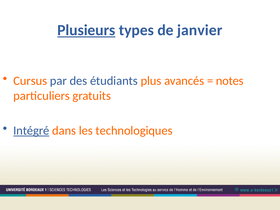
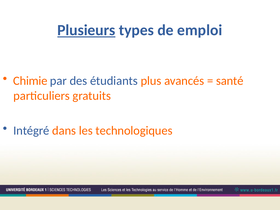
janvier: janvier -> emploi (200, 30)
Cursus: Cursus -> Chimie (30, 81)
notes: notes -> santé (230, 81)
Intégré underline: present -> none (31, 131)
